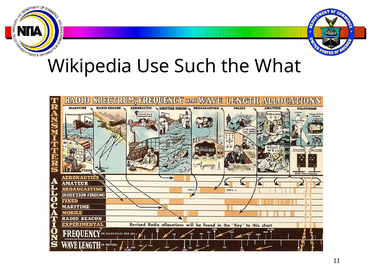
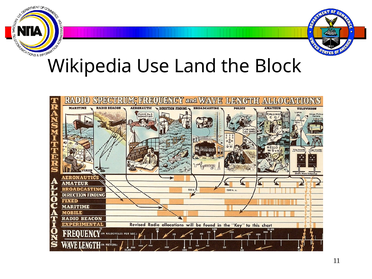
Such: Such -> Land (195, 66)
What: What -> Block (278, 66)
